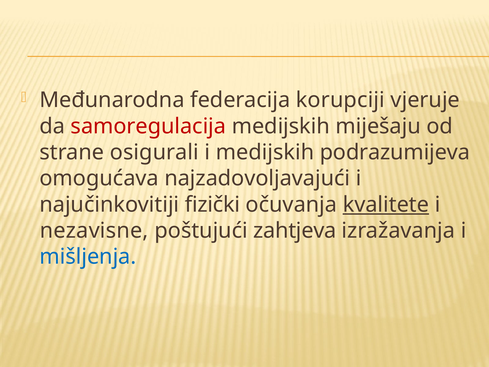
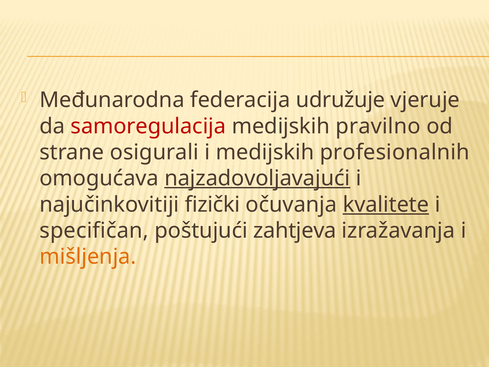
korupciji: korupciji -> udružuje (341, 100)
miješaju: miješaju -> pravilno (378, 126)
podrazumijeva: podrazumijeva -> profesionalnih (395, 152)
najzadovoljavajući underline: none -> present (257, 178)
nezavisne: nezavisne -> specifičan (94, 231)
mišljenja colour: blue -> orange (88, 257)
